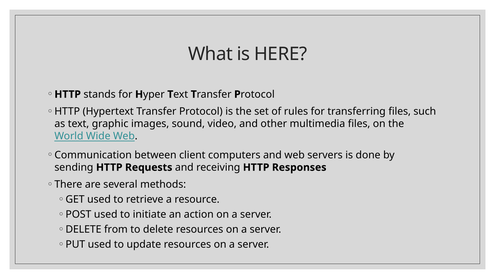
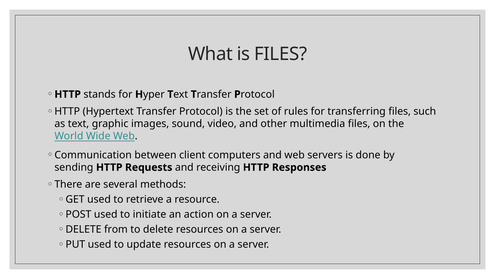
is HERE: HERE -> FILES (281, 54)
